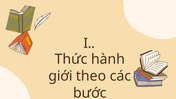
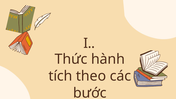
giới: giới -> tích (60, 76)
